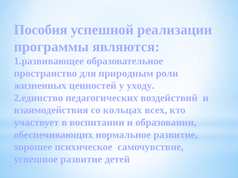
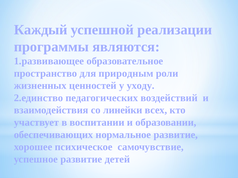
Пособия: Пособия -> Каждый (41, 30)
кольцах: кольцах -> линейки (123, 110)
